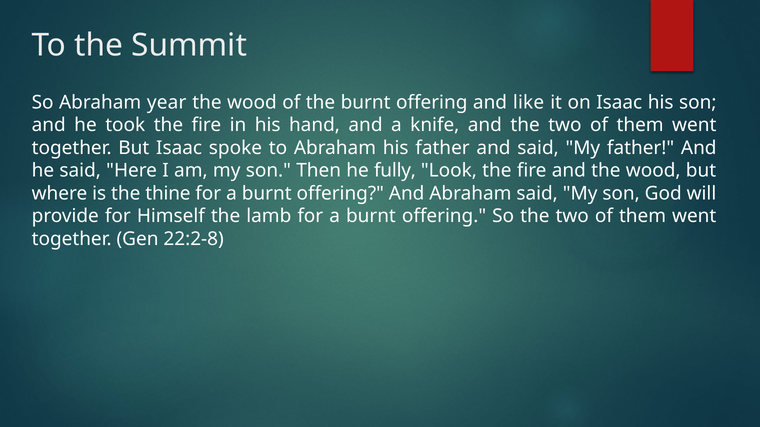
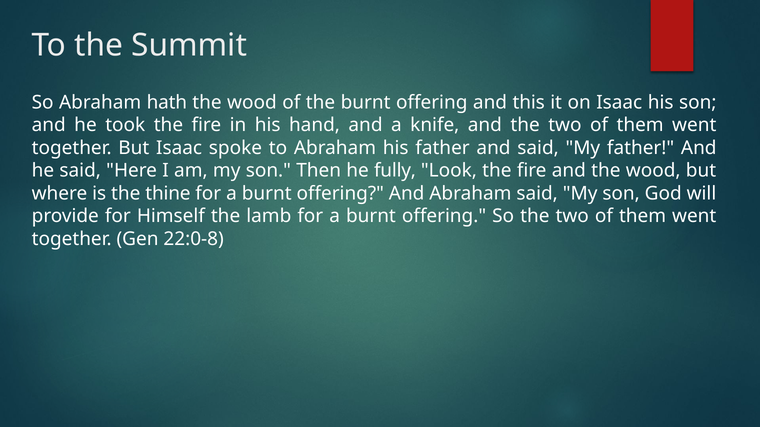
year: year -> hath (167, 102)
like: like -> this (529, 102)
22:2-8: 22:2-8 -> 22:0-8 (194, 239)
